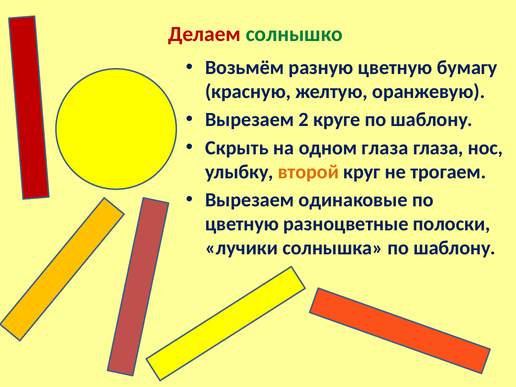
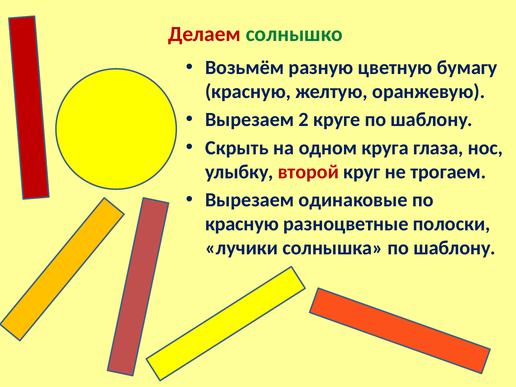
одном глаза: глаза -> круга (385, 148)
второй colour: orange -> red (308, 172)
цветную: цветную -> красную (242, 224)
